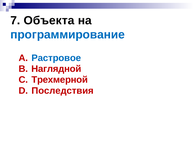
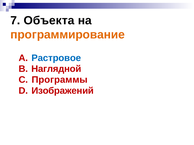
программирование colour: blue -> orange (68, 35)
Трехмерной: Трехмерной -> Программы (60, 80)
Последствия: Последствия -> Изображений (63, 91)
